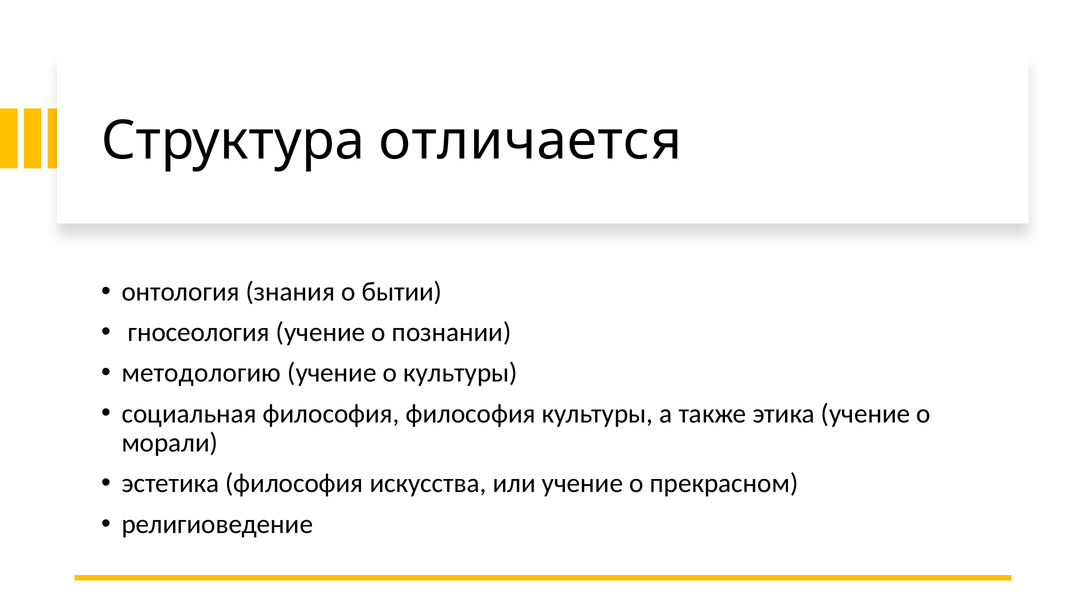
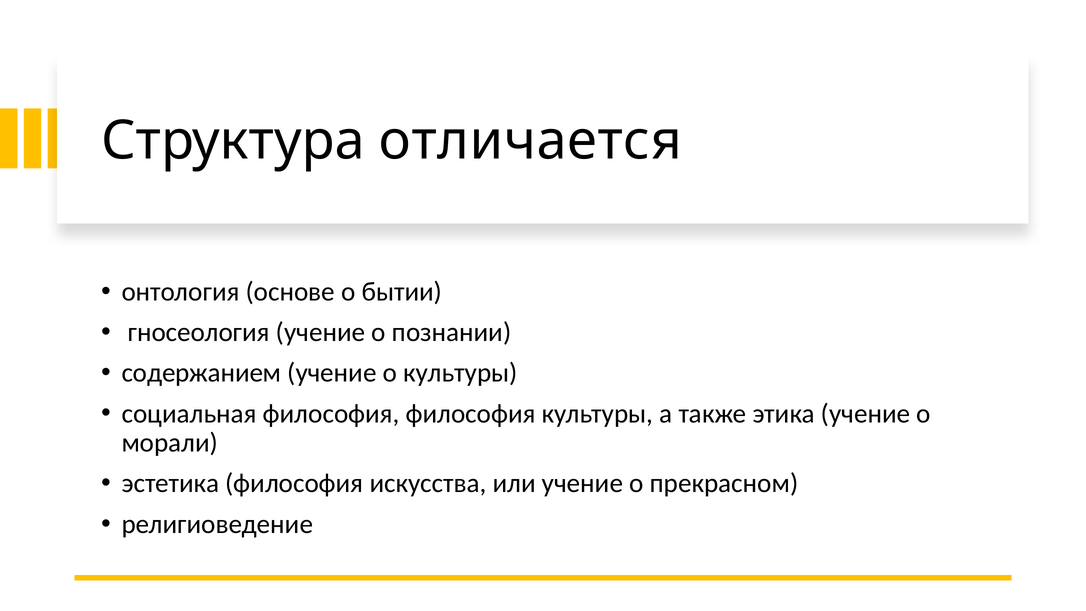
знания: знания -> основе (290, 292)
методологию: методологию -> содержанием (201, 373)
